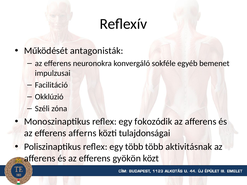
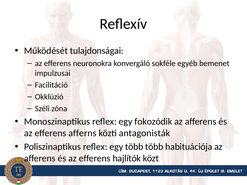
antagonisták: antagonisták -> tulajdonságai (97, 51)
tulajdonságai: tulajdonságai -> antagonisták (145, 133)
aktivitásnak: aktivitásnak -> habituációja (189, 147)
gyökön: gyökön -> hajlítók (127, 159)
